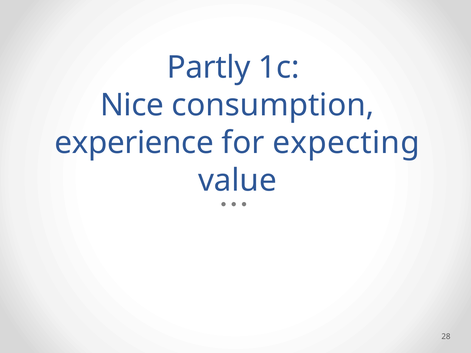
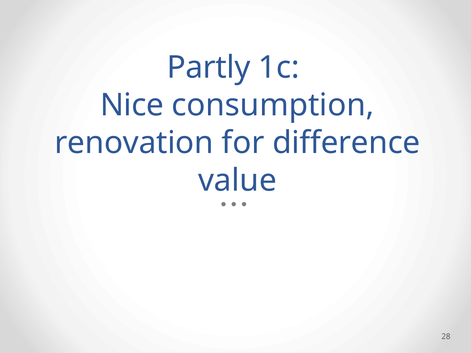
experience: experience -> renovation (134, 143)
expecting: expecting -> difference (346, 143)
